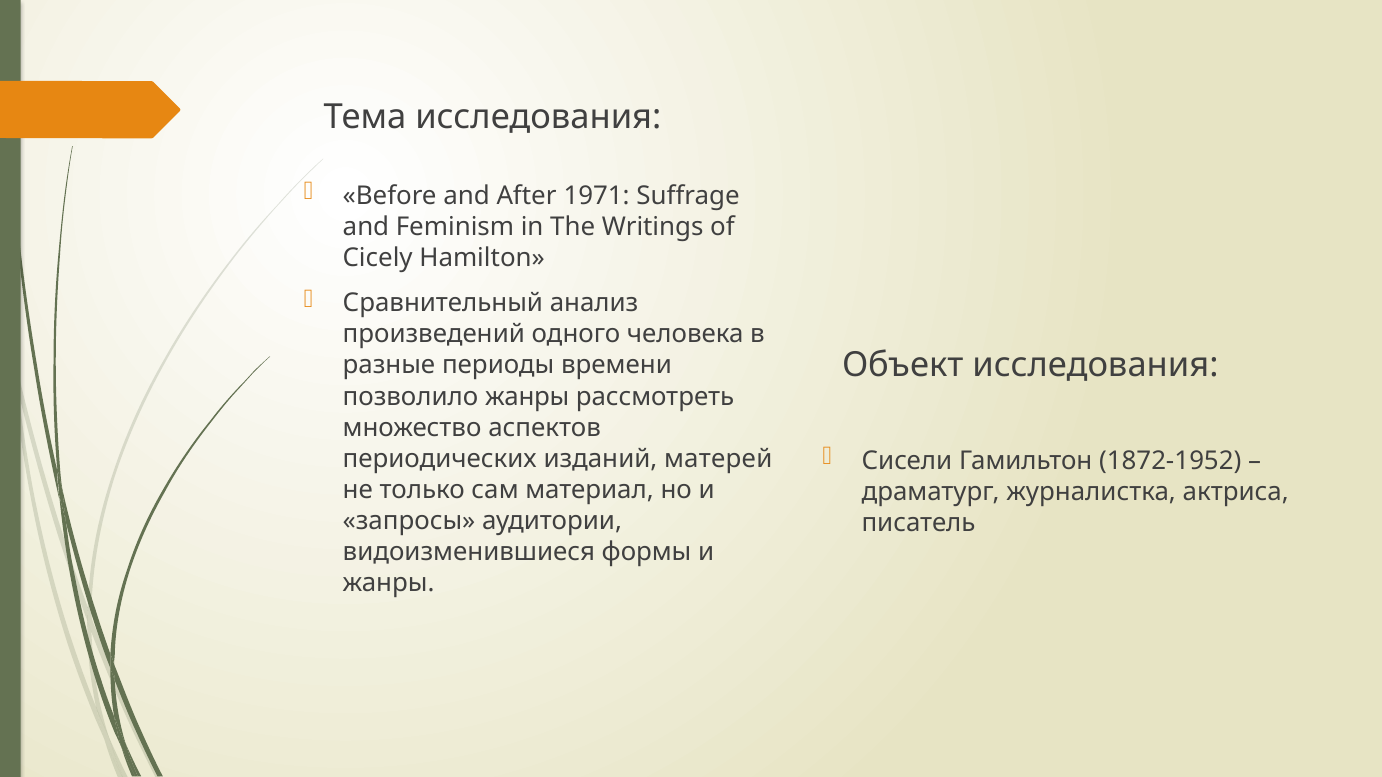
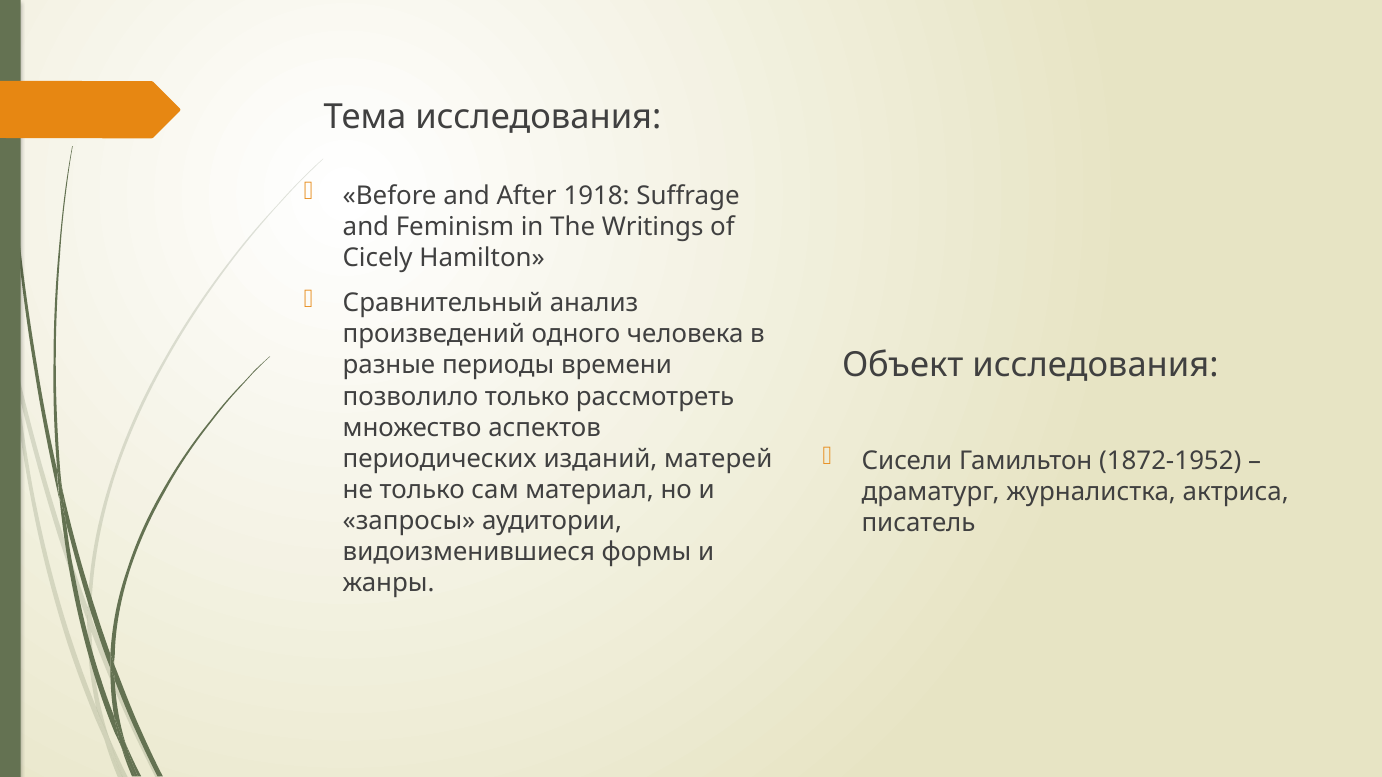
1971: 1971 -> 1918 (597, 196)
позволило жанры: жанры -> только (527, 397)
